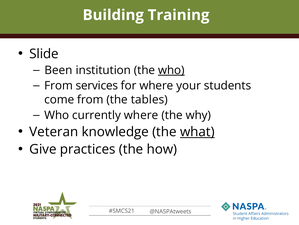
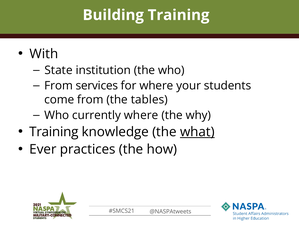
Slide: Slide -> With (44, 54)
Been: Been -> State (59, 70)
who underline: present -> none (171, 70)
Veteran: Veteran -> Training (54, 131)
Give: Give -> Ever (43, 149)
